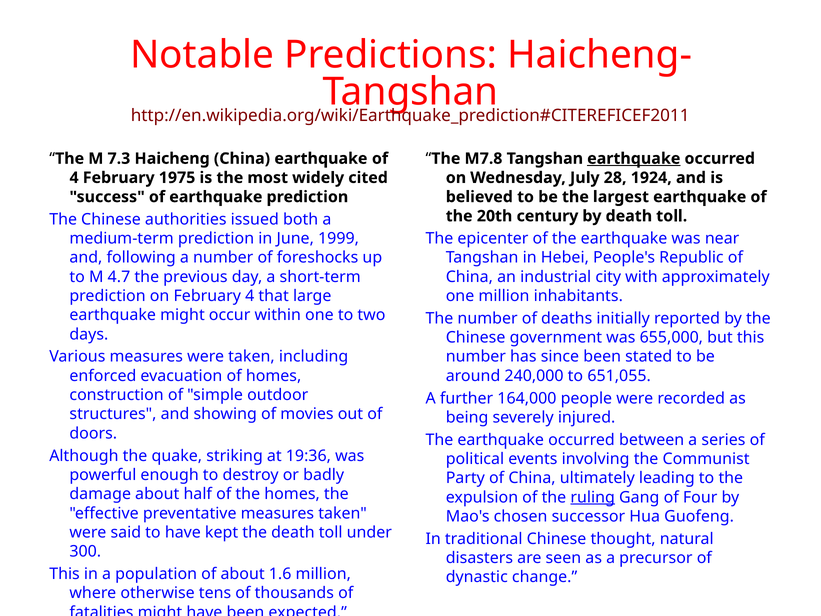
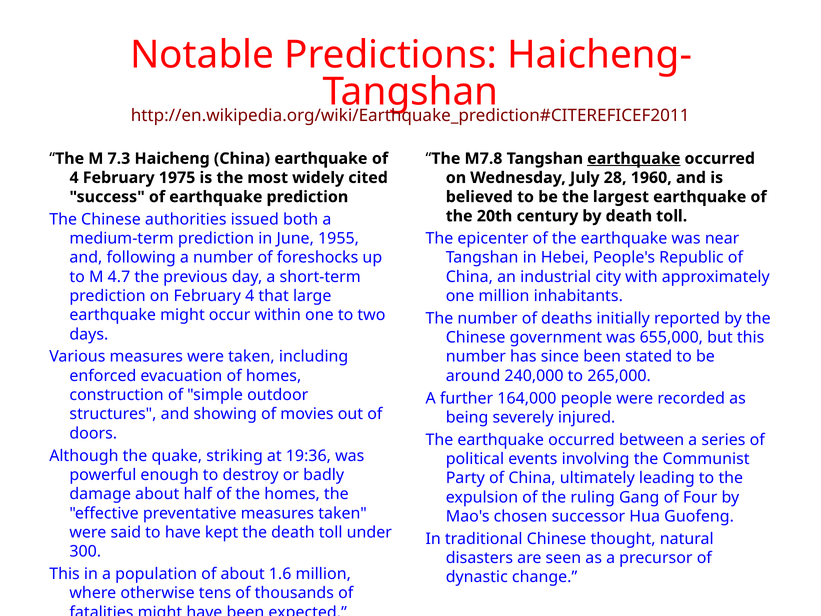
1924: 1924 -> 1960 (651, 178)
1999: 1999 -> 1955 (339, 238)
651,055: 651,055 -> 265,000 (619, 376)
ruling underline: present -> none (593, 497)
